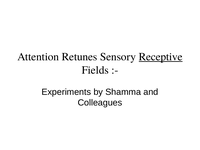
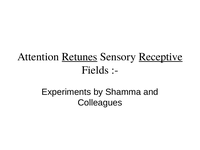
Retunes underline: none -> present (80, 57)
